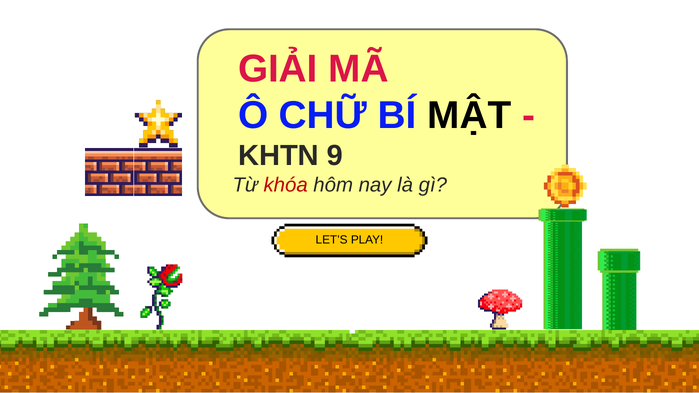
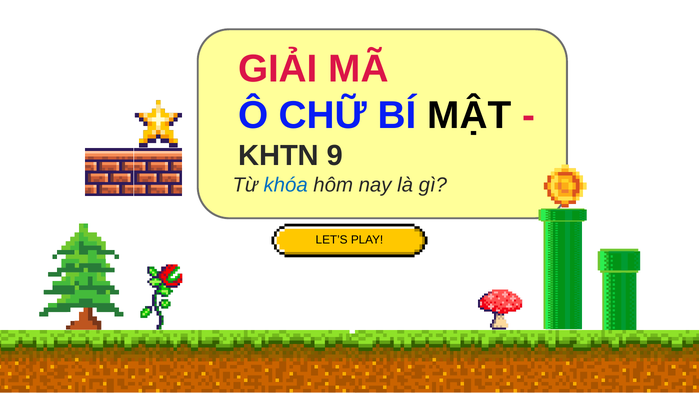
khóa colour: red -> blue (286, 185)
